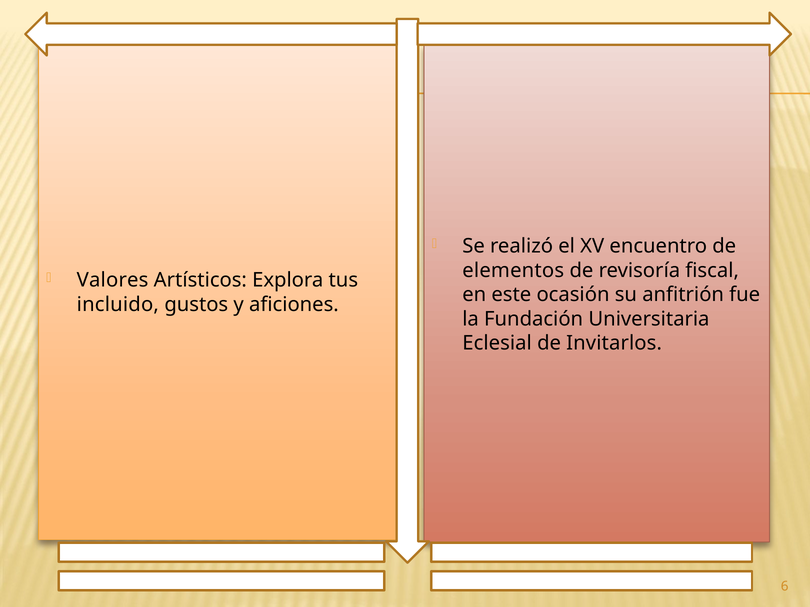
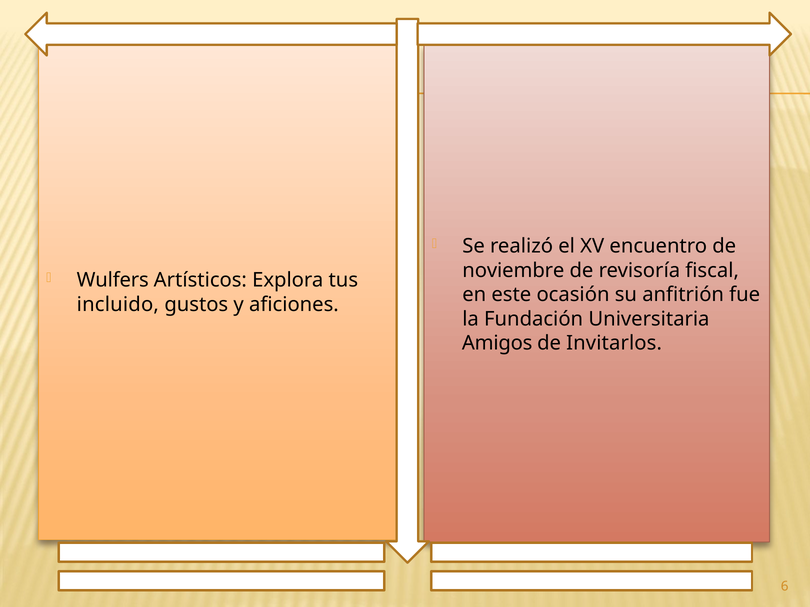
elementos: elementos -> noviembre (513, 271)
Valores: Valores -> Wulfers (113, 280)
Eclesial: Eclesial -> Amigos (497, 343)
